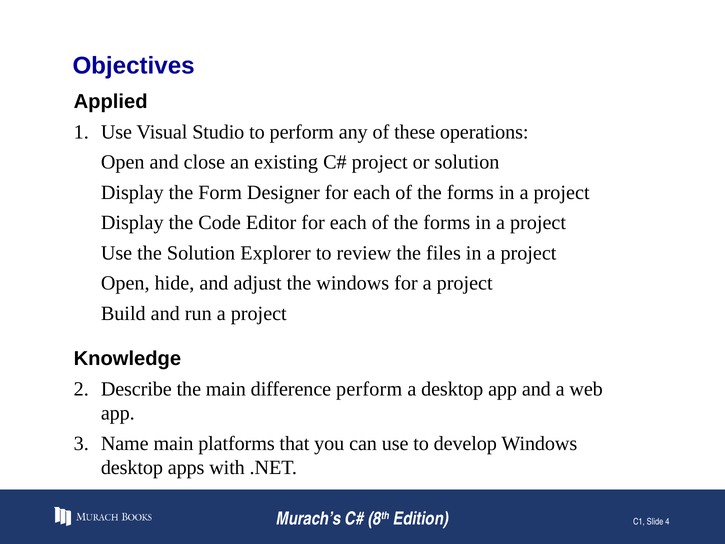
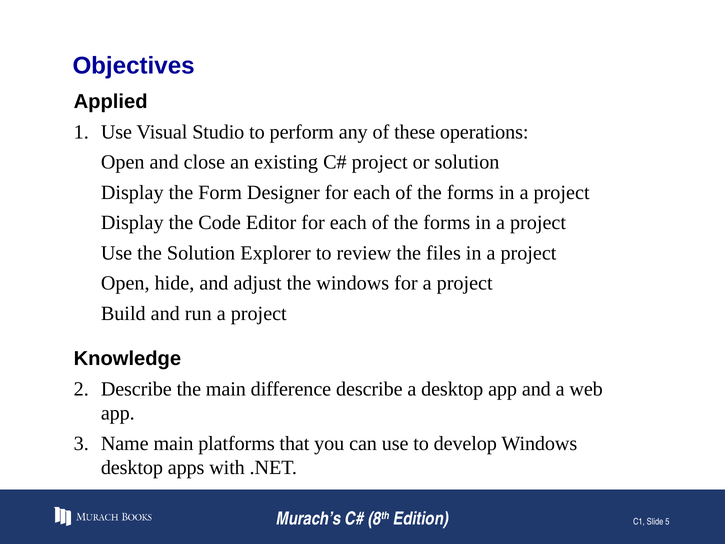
difference perform: perform -> describe (369, 389)
4: 4 -> 5 (667, 522)
